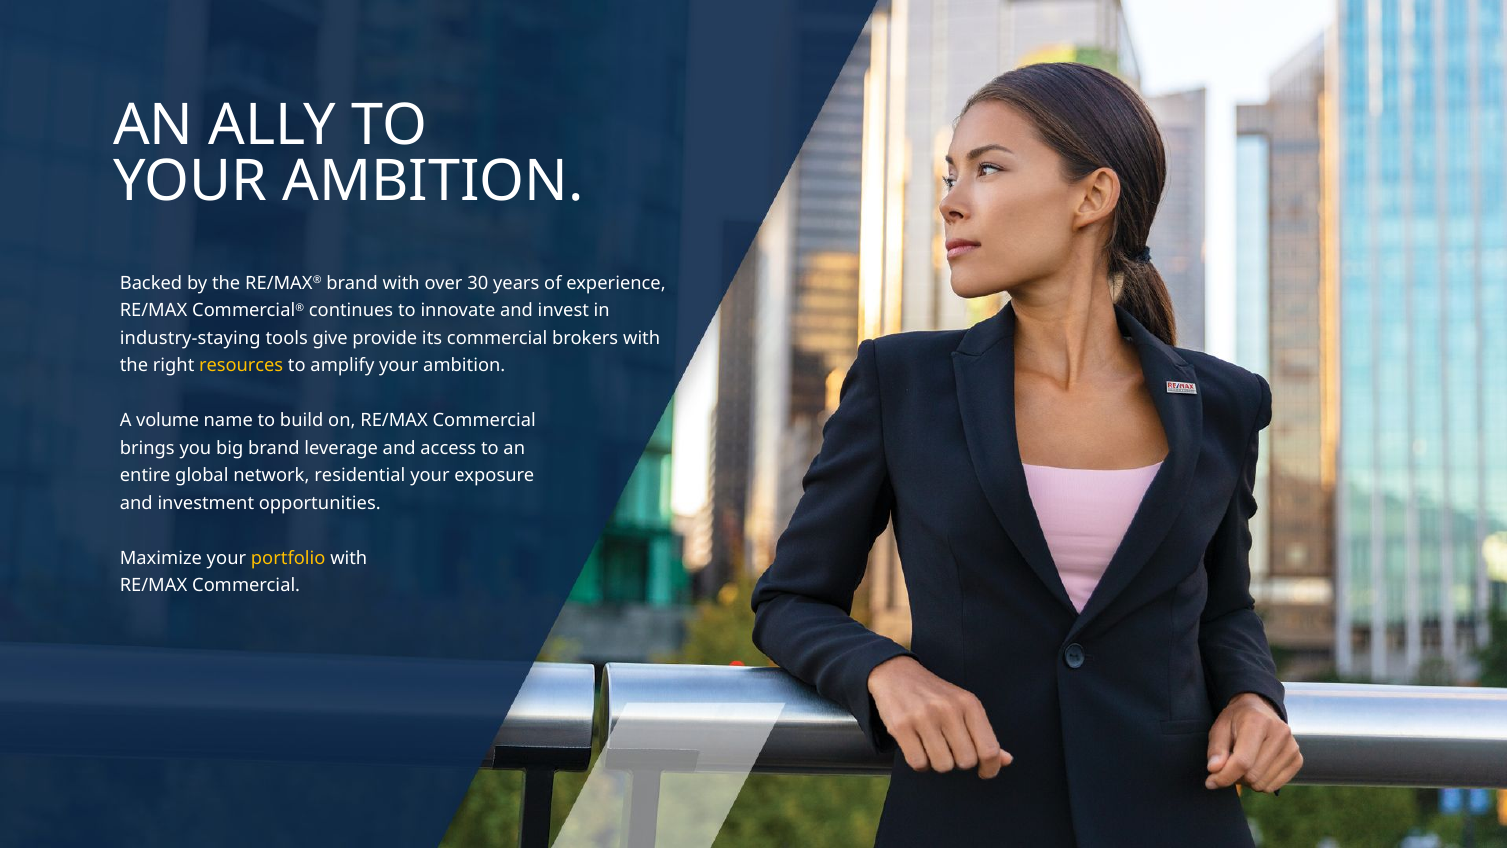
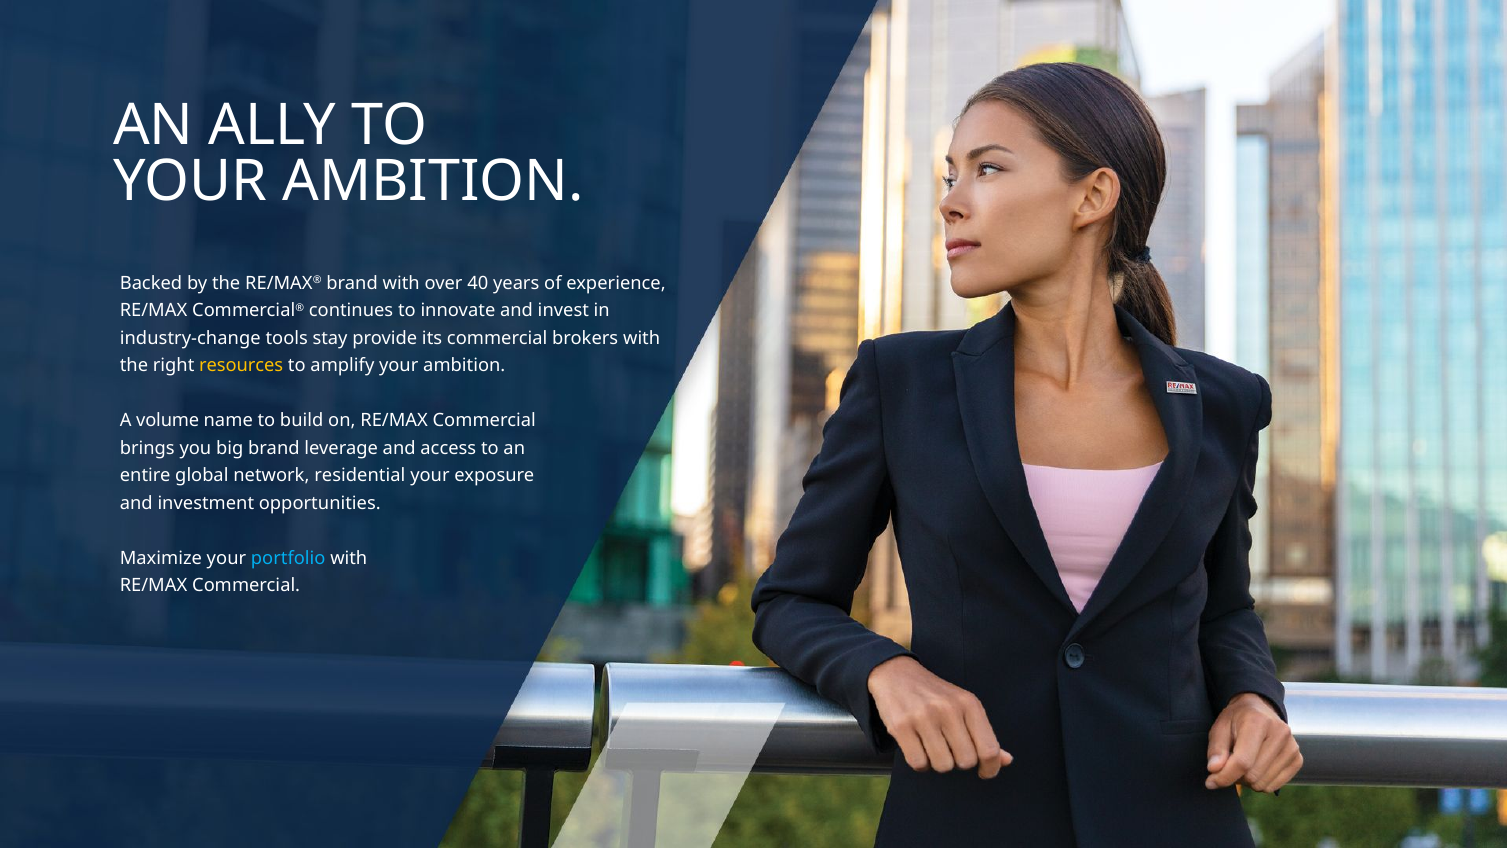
30: 30 -> 40 (478, 283)
industry-staying: industry-staying -> industry-change (190, 338)
give: give -> stay (330, 338)
portfolio colour: yellow -> light blue (288, 558)
